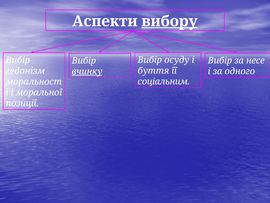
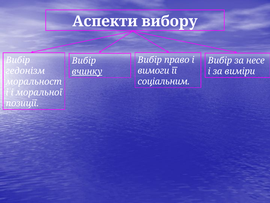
вибору underline: present -> none (170, 21)
осуду: осуду -> право (177, 60)
буття: буття -> вимоги (153, 71)
одного: одного -> виміри (240, 71)
